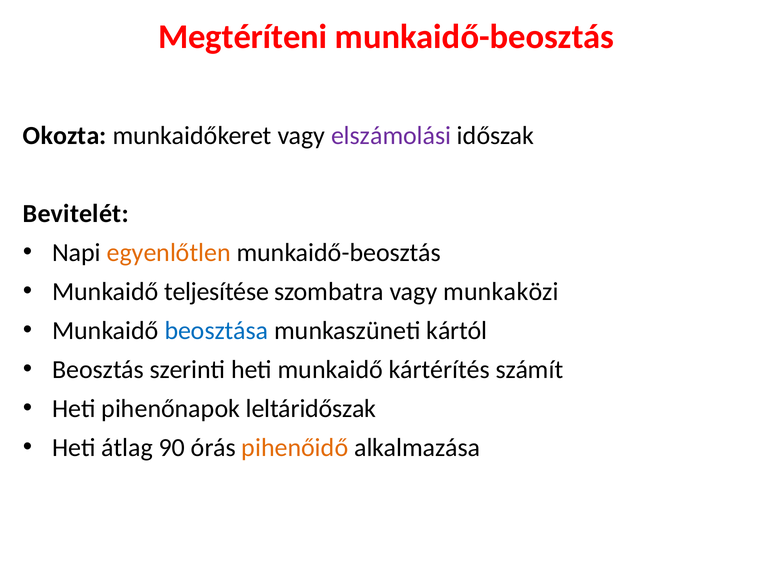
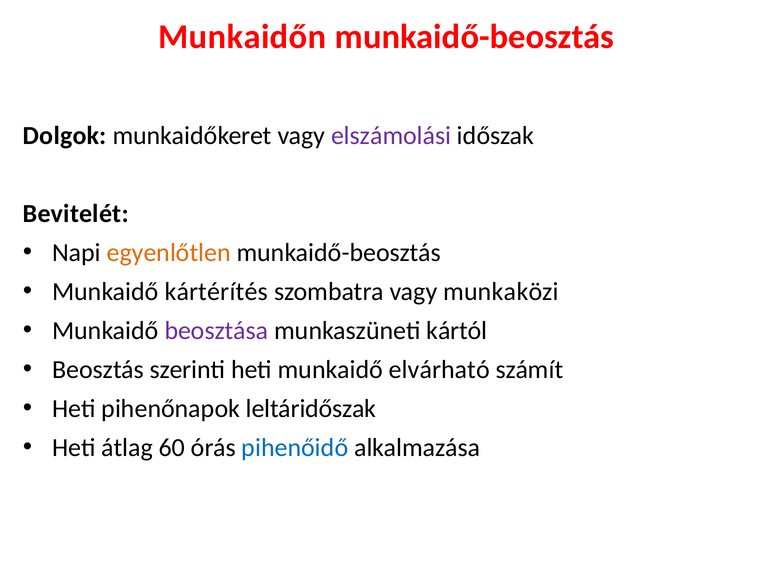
Megtéríteni: Megtéríteni -> Munkaidőn (242, 37)
Okozta: Okozta -> Dolgok (65, 135)
teljesítése: teljesítése -> kártérítés (216, 291)
beosztása colour: blue -> purple (216, 330)
kártérítés: kártérítés -> elvárható (439, 369)
90: 90 -> 60 (172, 447)
pihenőidő colour: orange -> blue (295, 447)
